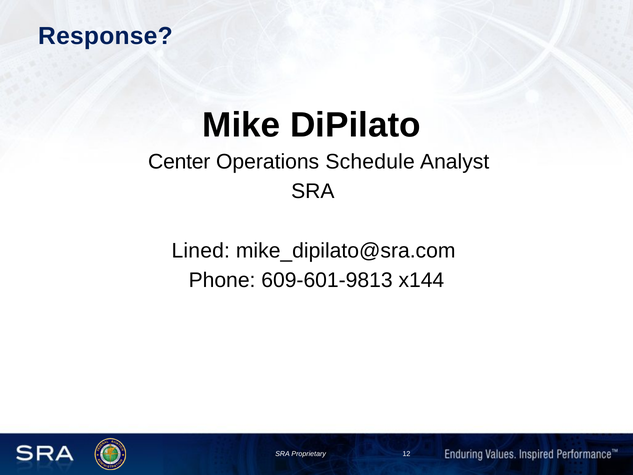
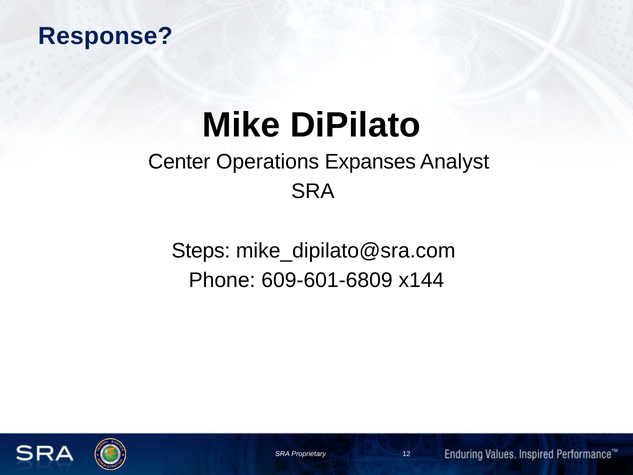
Schedule: Schedule -> Expanses (370, 162)
Lined: Lined -> Steps (201, 250)
609-601-9813: 609-601-9813 -> 609-601-6809 (327, 280)
